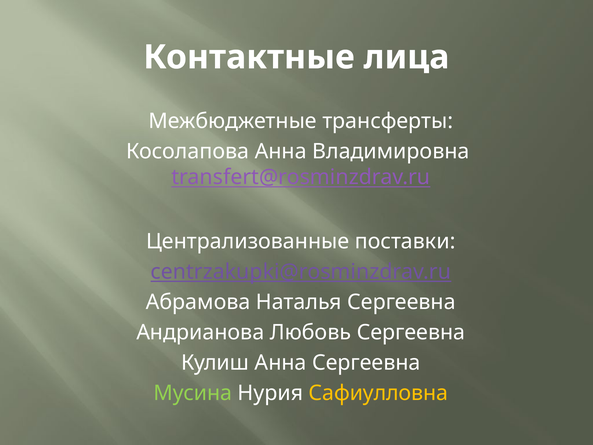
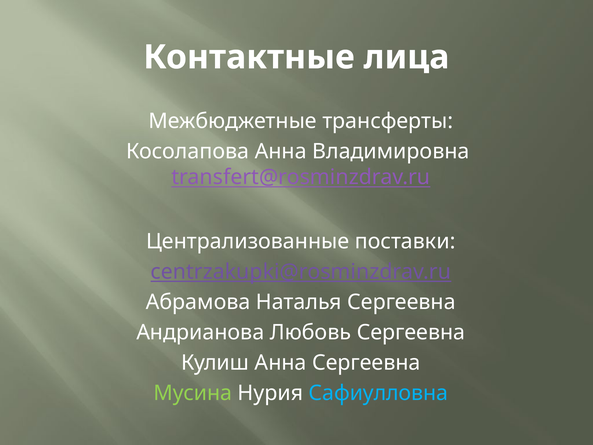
Сафиулловна colour: yellow -> light blue (378, 393)
